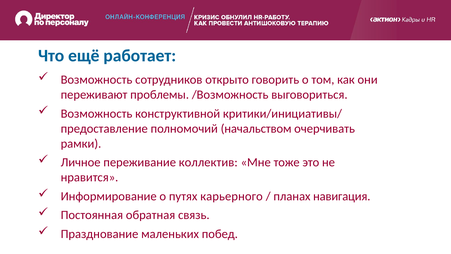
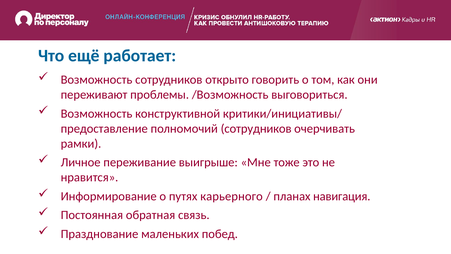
полномочий начальством: начальством -> сотрудников (256, 128)
коллектив: коллектив -> выигрыше (208, 162)
